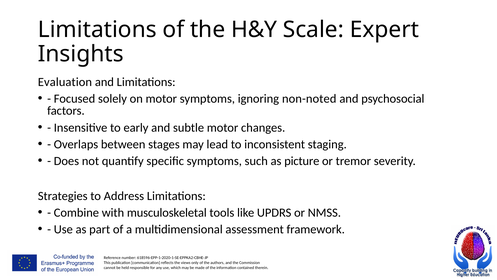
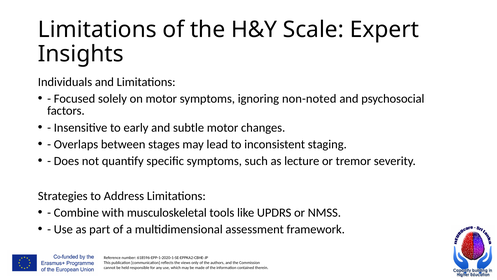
Evaluation: Evaluation -> Individuals (65, 82)
picture: picture -> lecture (302, 161)
